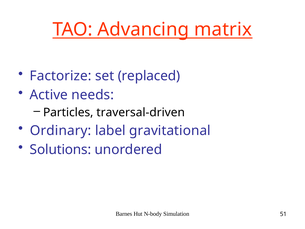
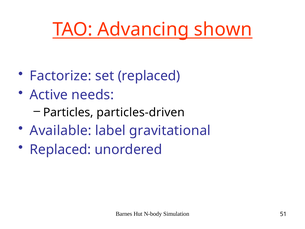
matrix: matrix -> shown (223, 30)
traversal-driven: traversal-driven -> particles-driven (141, 112)
Ordinary: Ordinary -> Available (61, 130)
Solutions: Solutions -> Replaced (60, 149)
